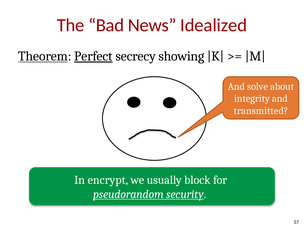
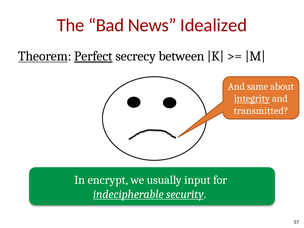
showing: showing -> between (182, 56)
solve: solve -> same (258, 86)
integrity underline: none -> present (252, 99)
block: block -> input (197, 180)
pseudorandom: pseudorandom -> indecipherable (128, 194)
